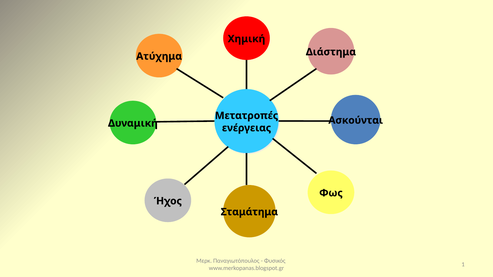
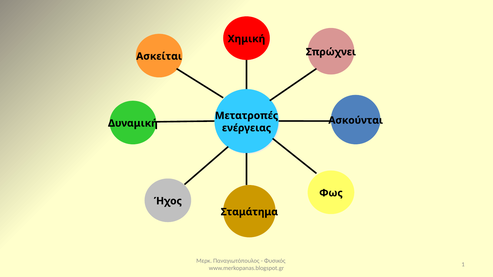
Διάστημα: Διάστημα -> Σπρώχνει (331, 52)
Ατύχημα: Ατύχημα -> Ασκείται (159, 56)
